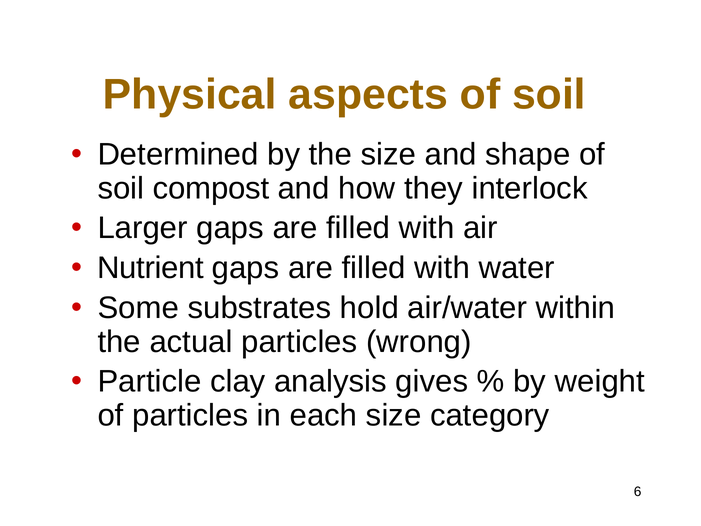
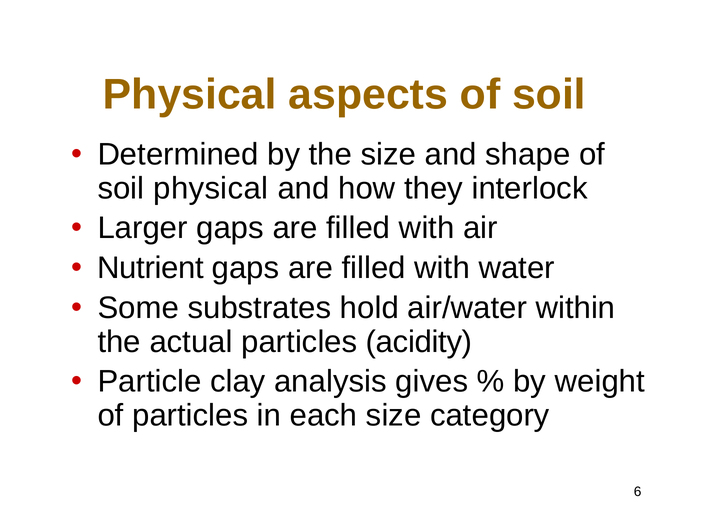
soil compost: compost -> physical (211, 188)
wrong: wrong -> acidity (419, 342)
